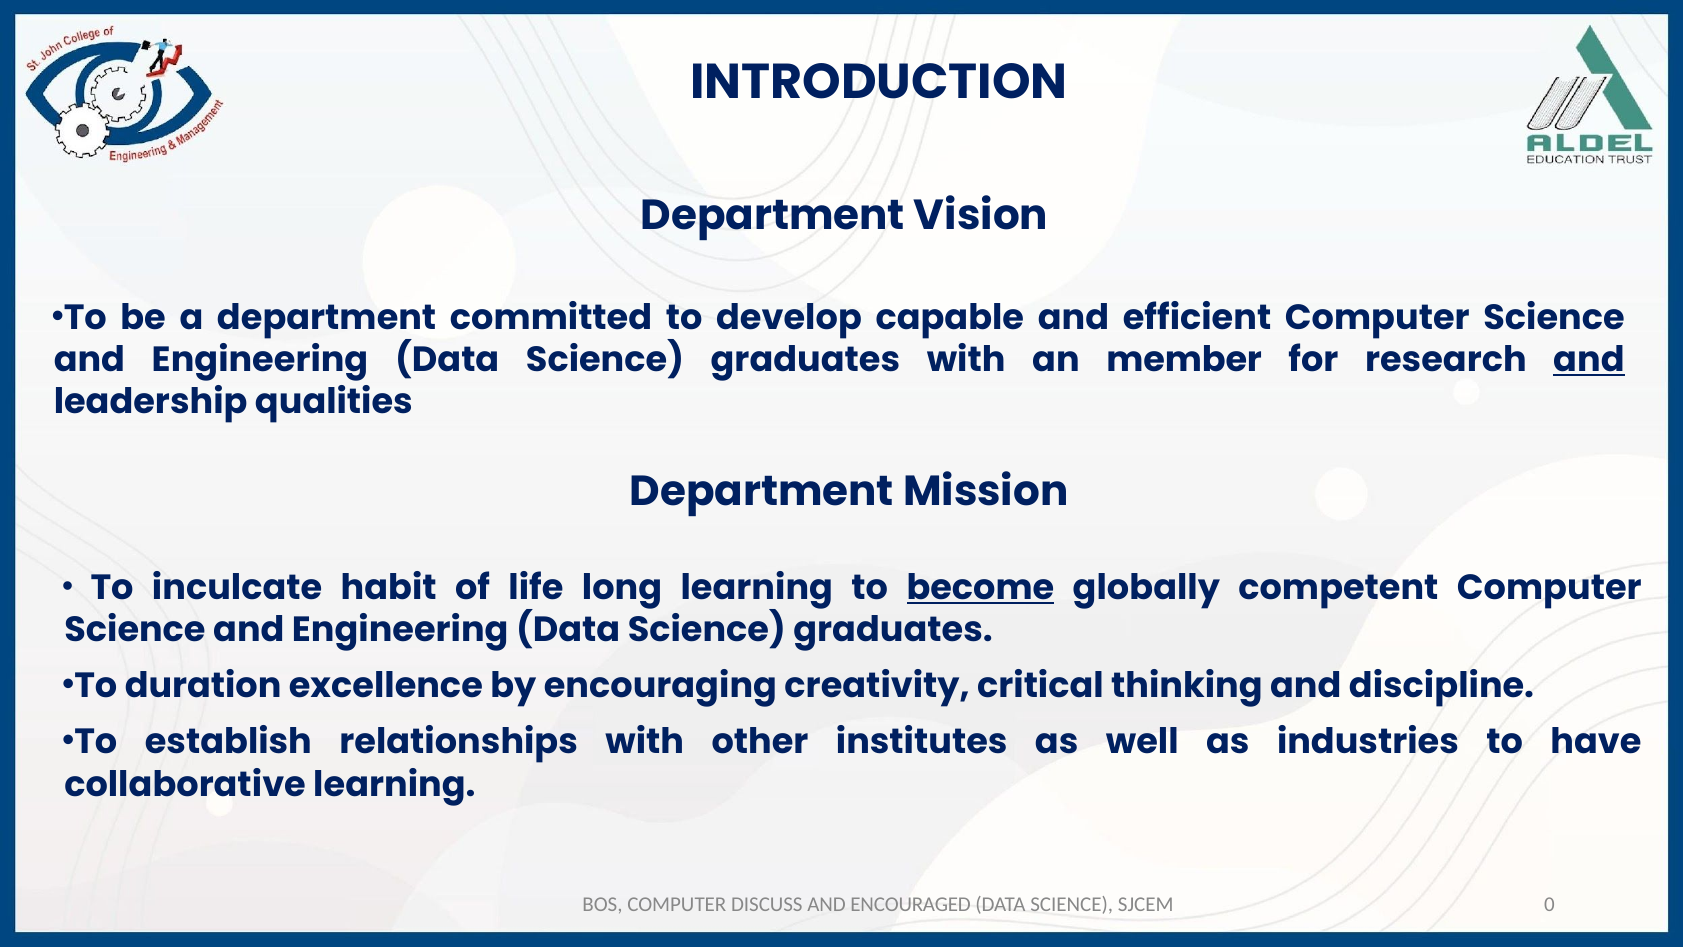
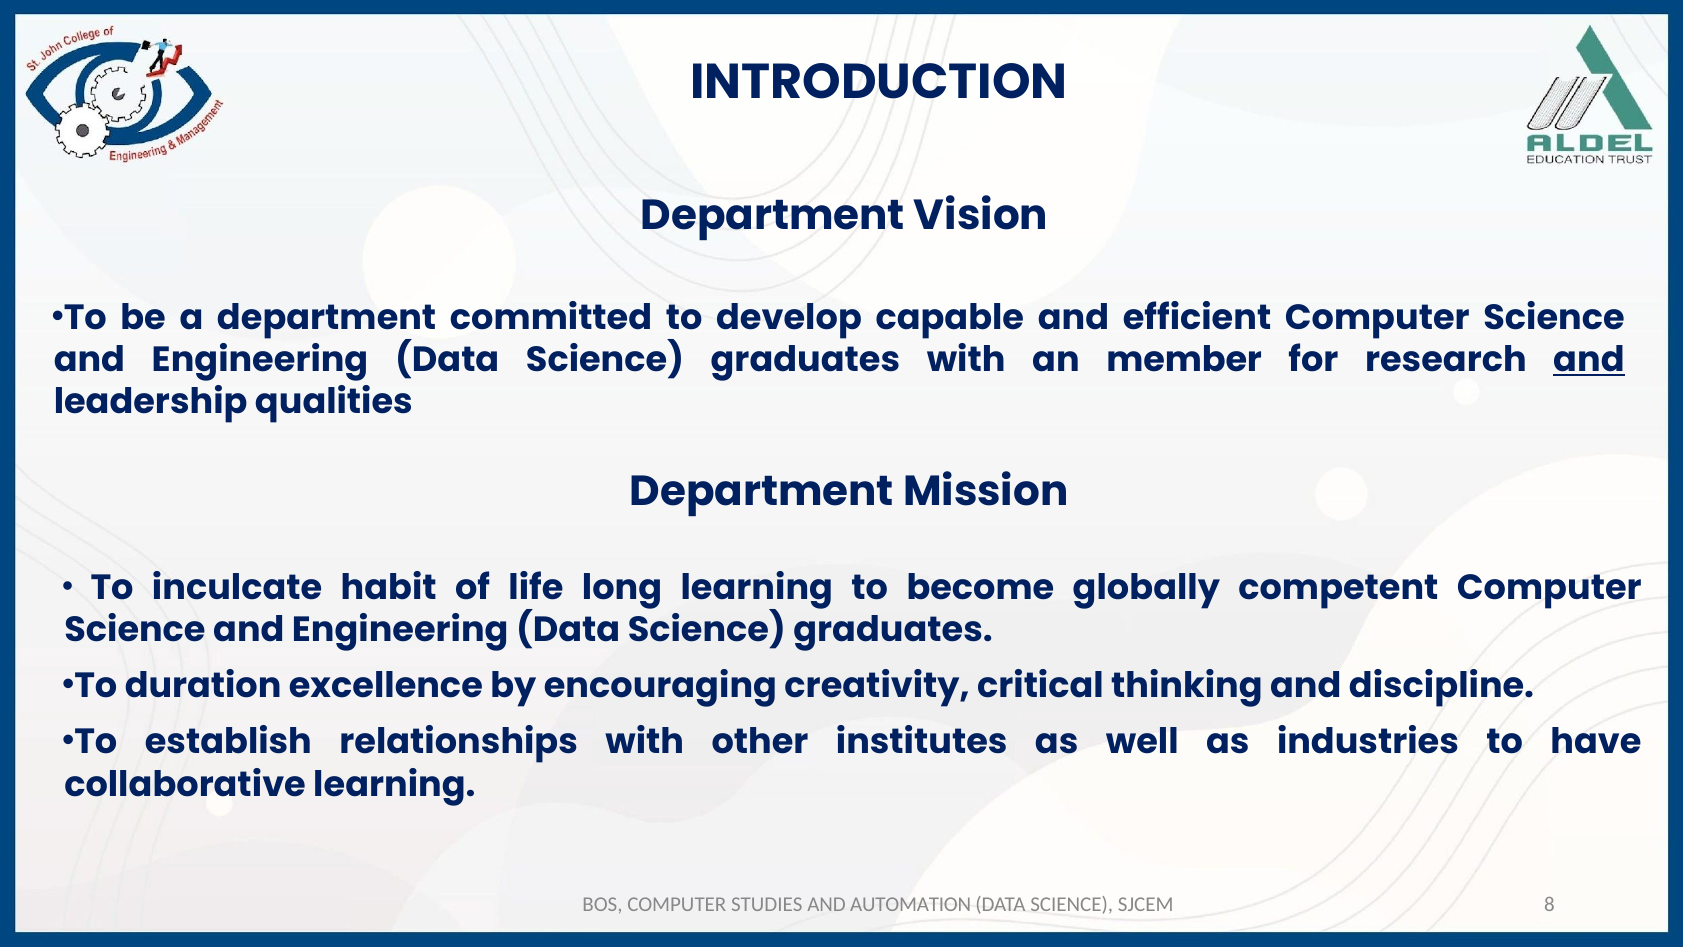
become underline: present -> none (980, 588)
DISCUSS: DISCUSS -> STUDIES (767, 904)
ENCOURAGED: ENCOURAGED -> AUTOMATION (911, 904)
0: 0 -> 8 (1549, 904)
